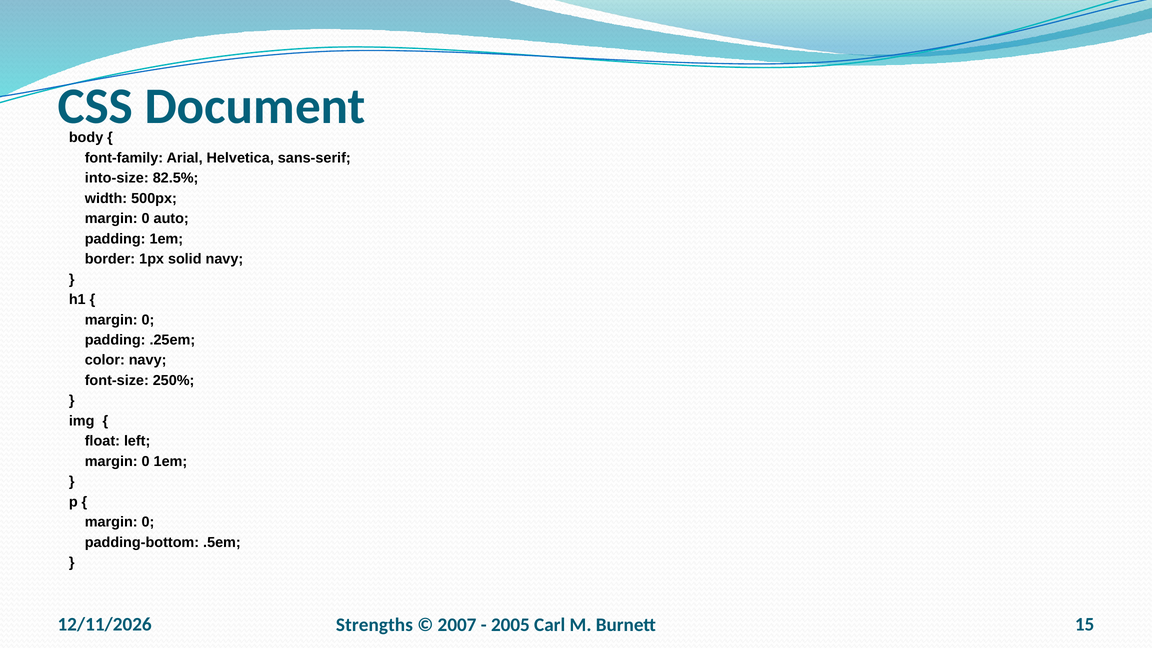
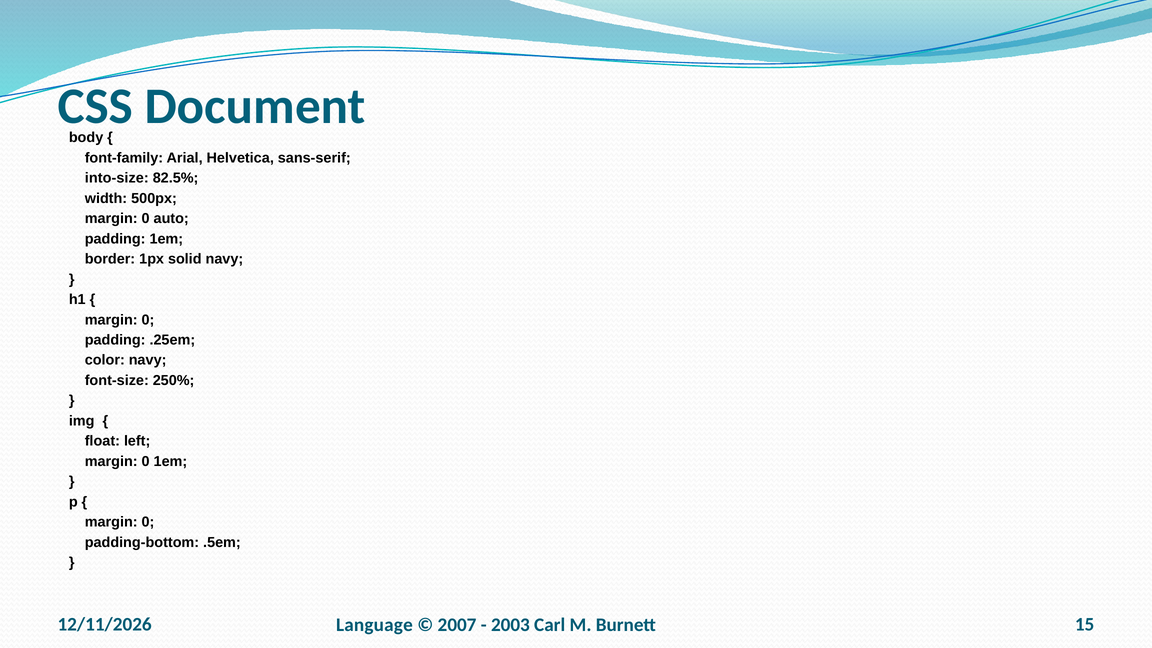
Strengths: Strengths -> Language (374, 625)
2005: 2005 -> 2003 (510, 625)
